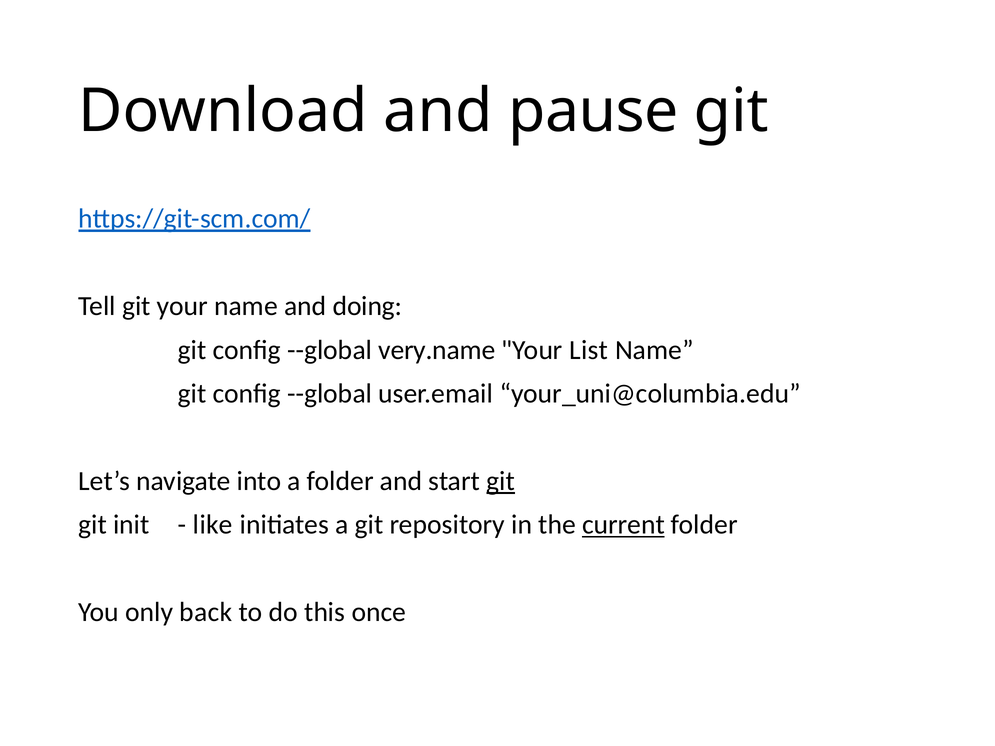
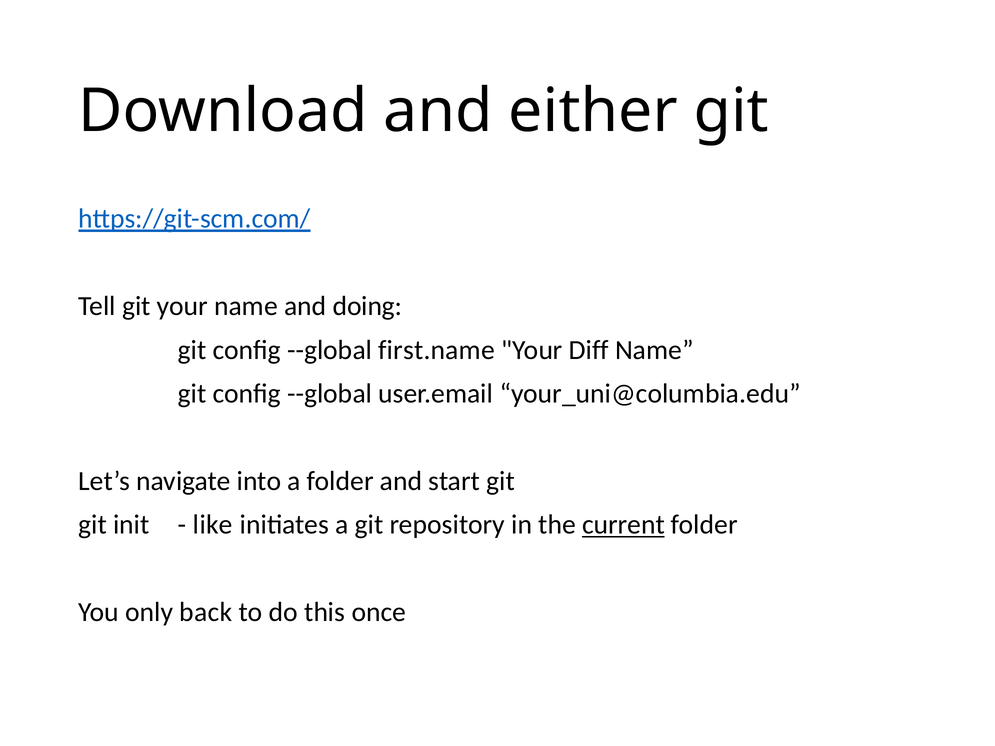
pause: pause -> either (593, 111)
very.name: very.name -> first.name (437, 350)
List: List -> Diff (589, 350)
git underline: present -> none (501, 481)
